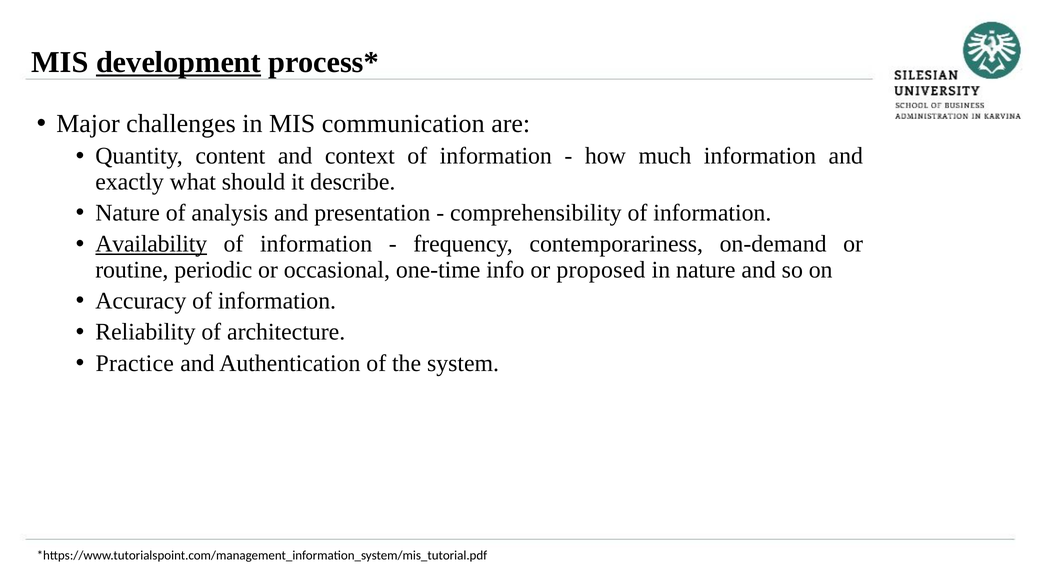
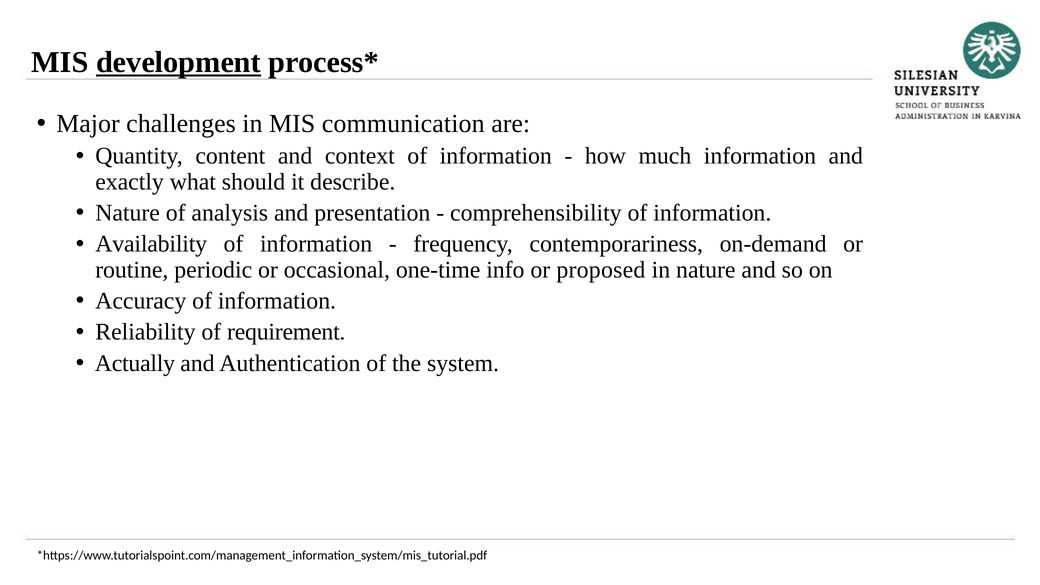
Availability underline: present -> none (151, 244)
architecture: architecture -> requirement (286, 332)
Practice: Practice -> Actually (135, 363)
